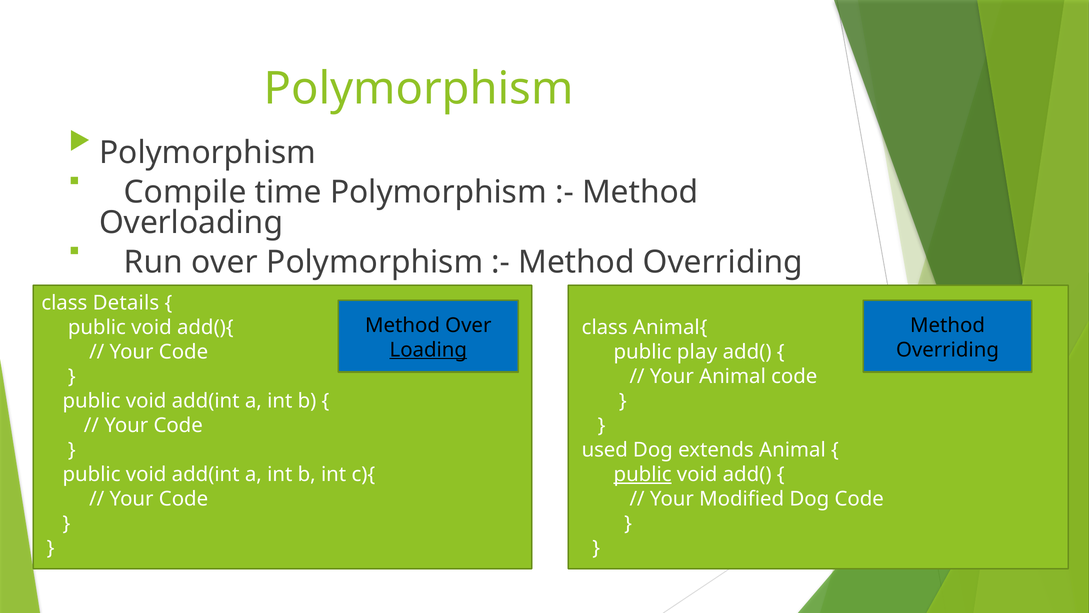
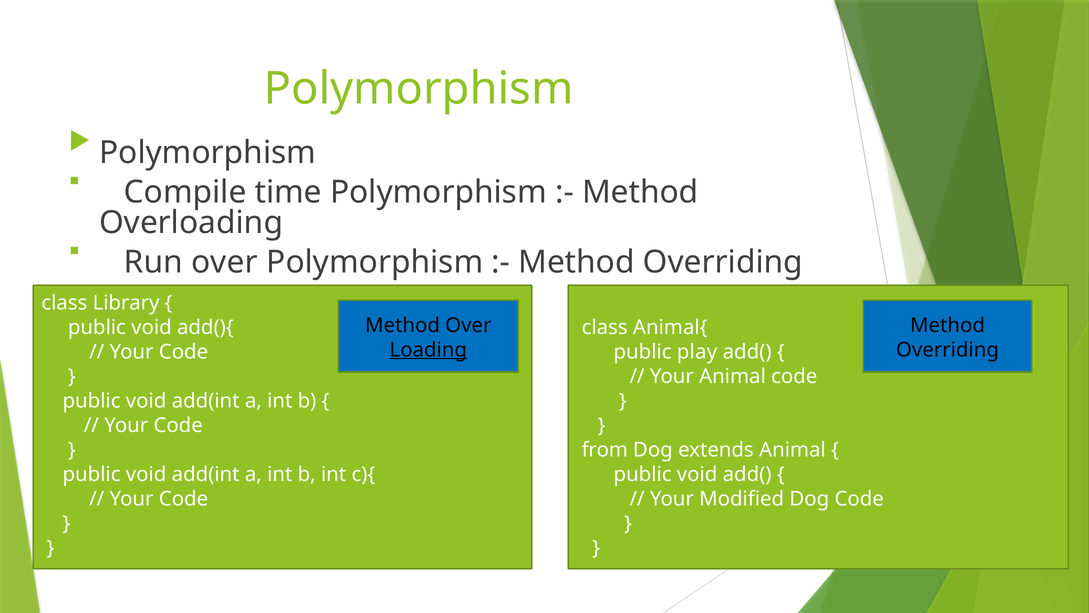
Details: Details -> Library (126, 303)
used: used -> from (605, 450)
public underline: present -> none (643, 474)
